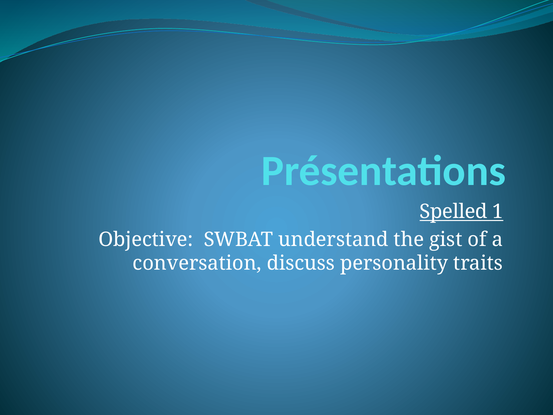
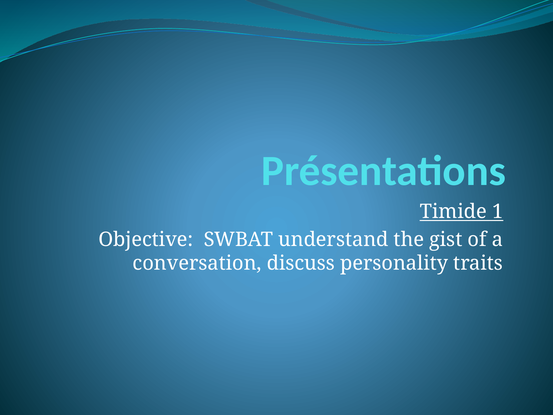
Spelled: Spelled -> Timide (453, 211)
